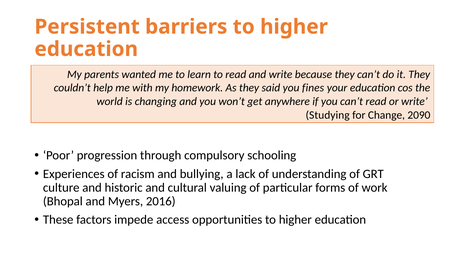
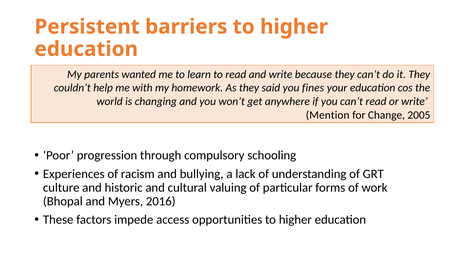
Studying: Studying -> Mention (328, 115)
2090: 2090 -> 2005 (419, 115)
